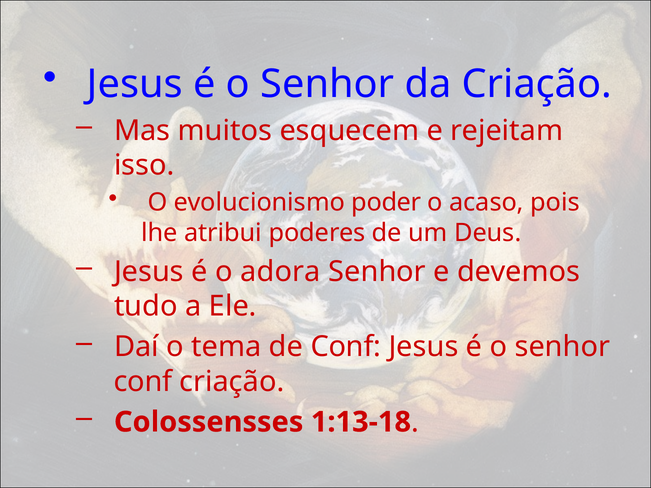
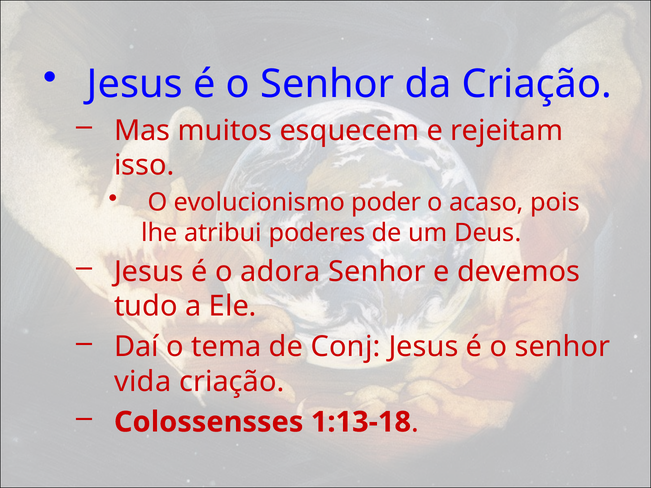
de Conf: Conf -> Conj (346, 347)
conf: conf -> vida (143, 382)
